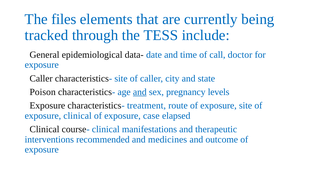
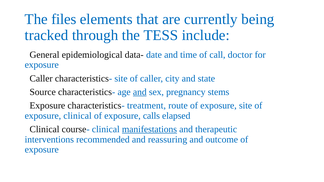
Poison: Poison -> Source (43, 92)
levels: levels -> stems (219, 92)
case: case -> calls (151, 116)
manifestations underline: none -> present (149, 129)
medicines: medicines -> reassuring (168, 140)
